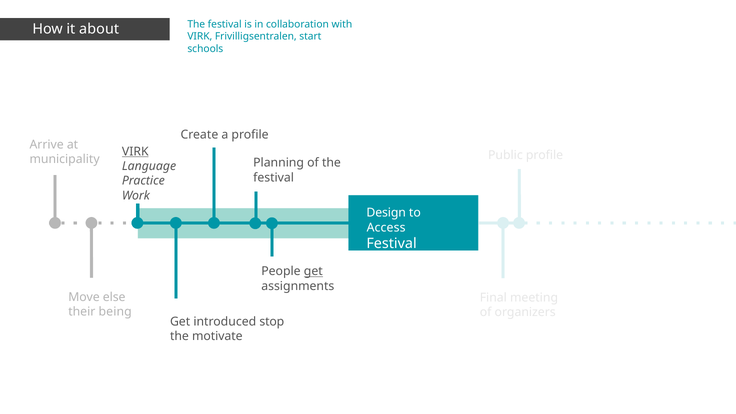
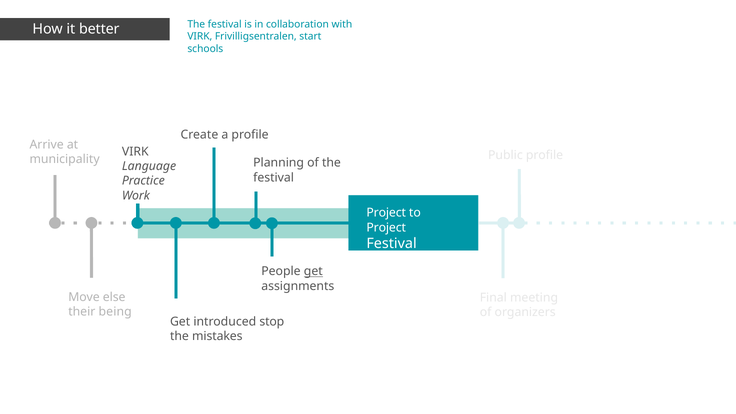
about: about -> better (99, 29)
VIRK underline: present -> none (135, 151)
Design: Design -> Project (386, 213)
Access: Access -> Project (386, 228)
motivate: motivate -> mistakes (217, 336)
